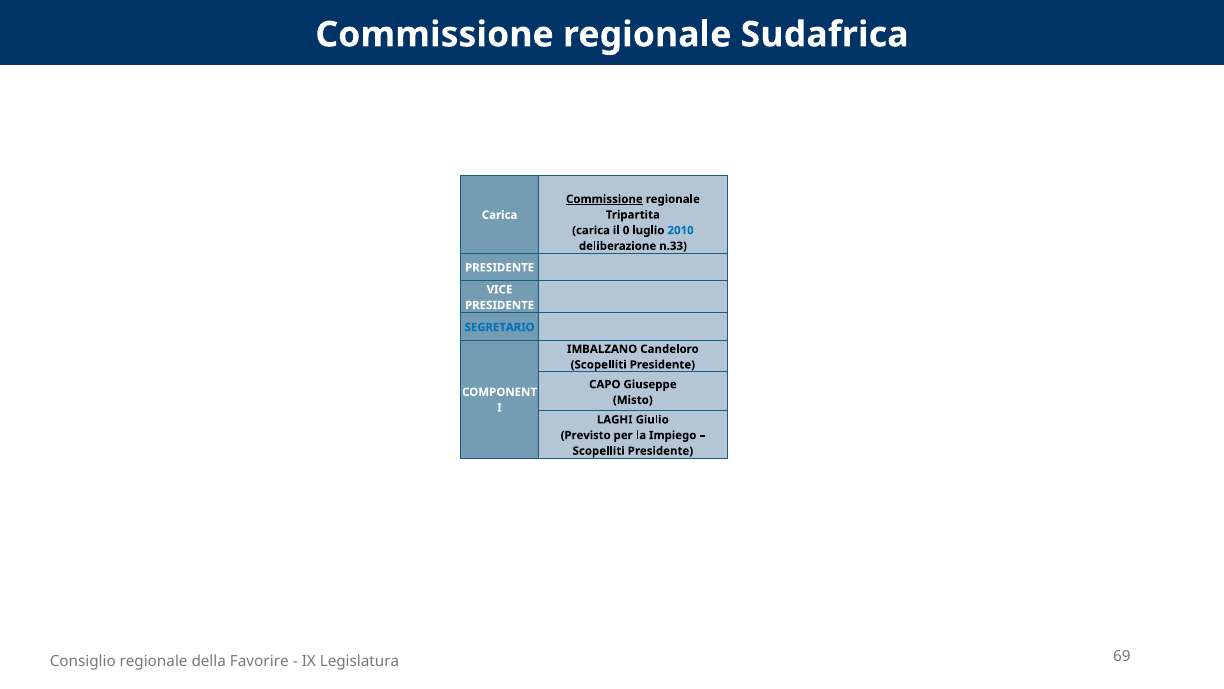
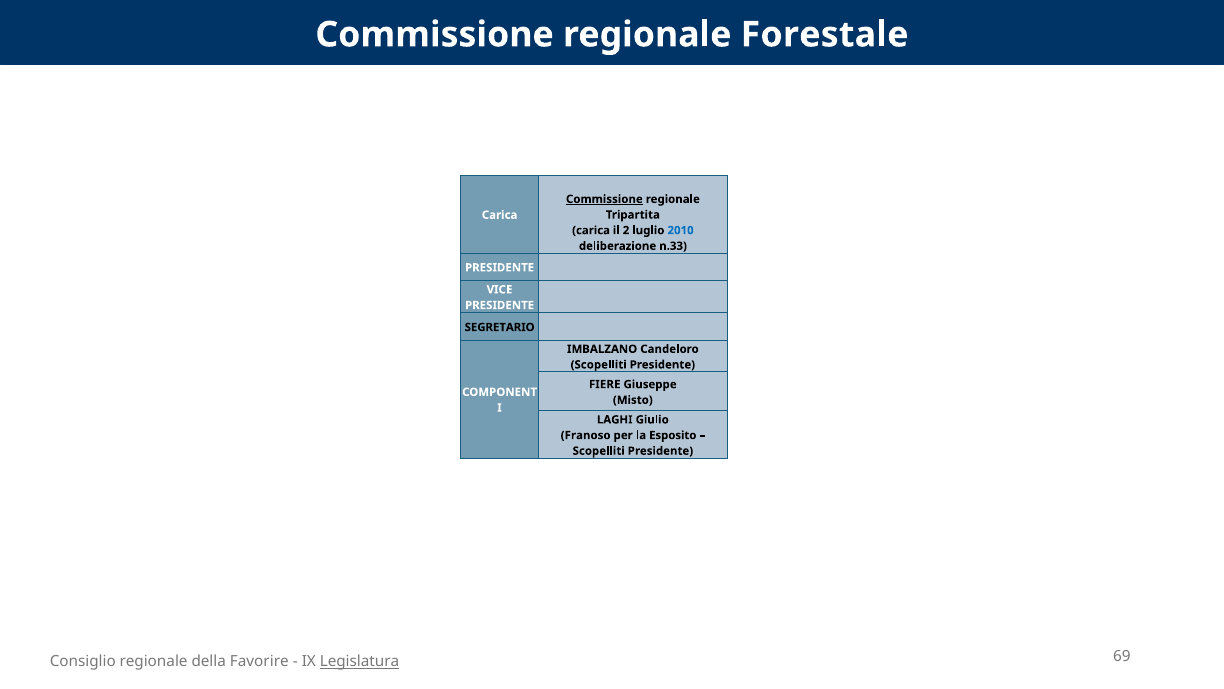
Sudafrica: Sudafrica -> Forestale (825, 35)
0: 0 -> 2 (626, 230)
SEGRETARIO colour: blue -> black (500, 327)
CAPO: CAPO -> FIERE (605, 384)
Previsto: Previsto -> Franoso (586, 435)
Impiego: Impiego -> Esposito (673, 435)
Legislatura underline: none -> present (359, 661)
